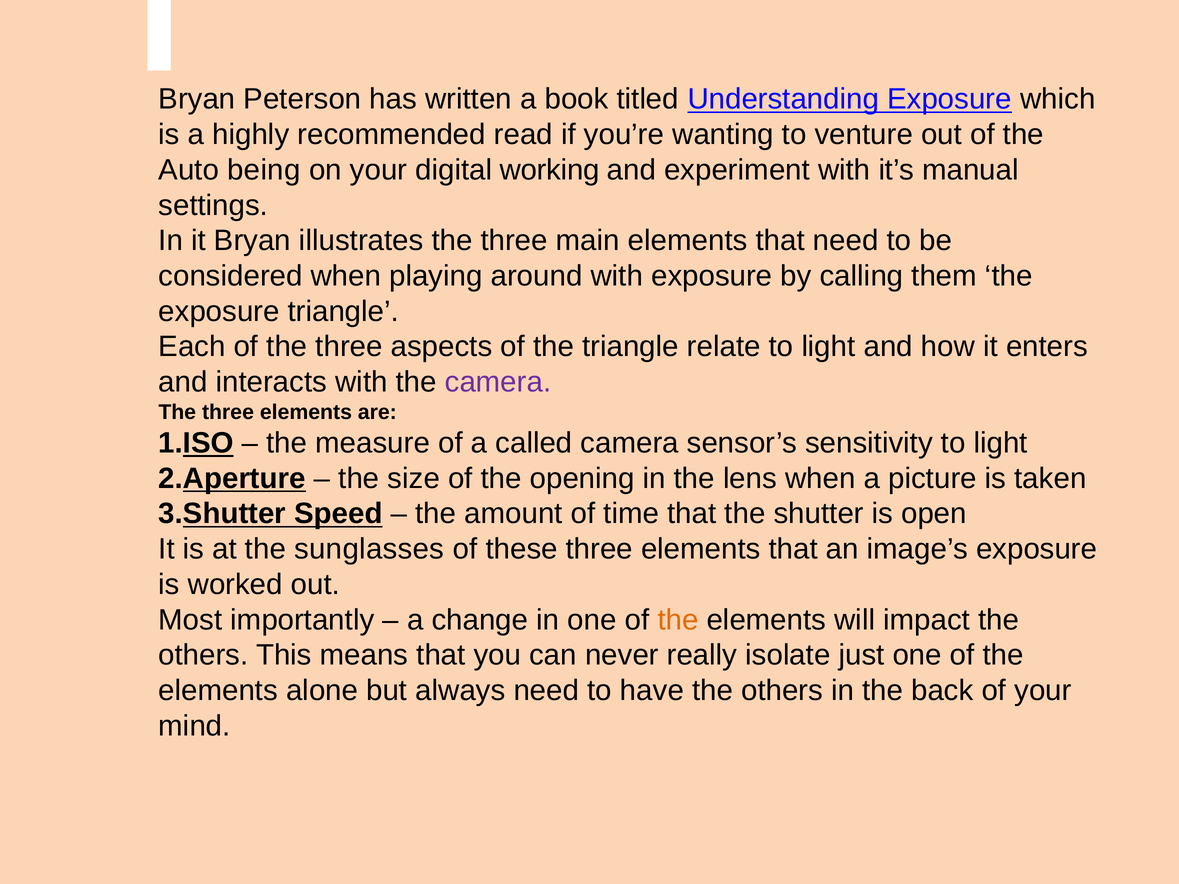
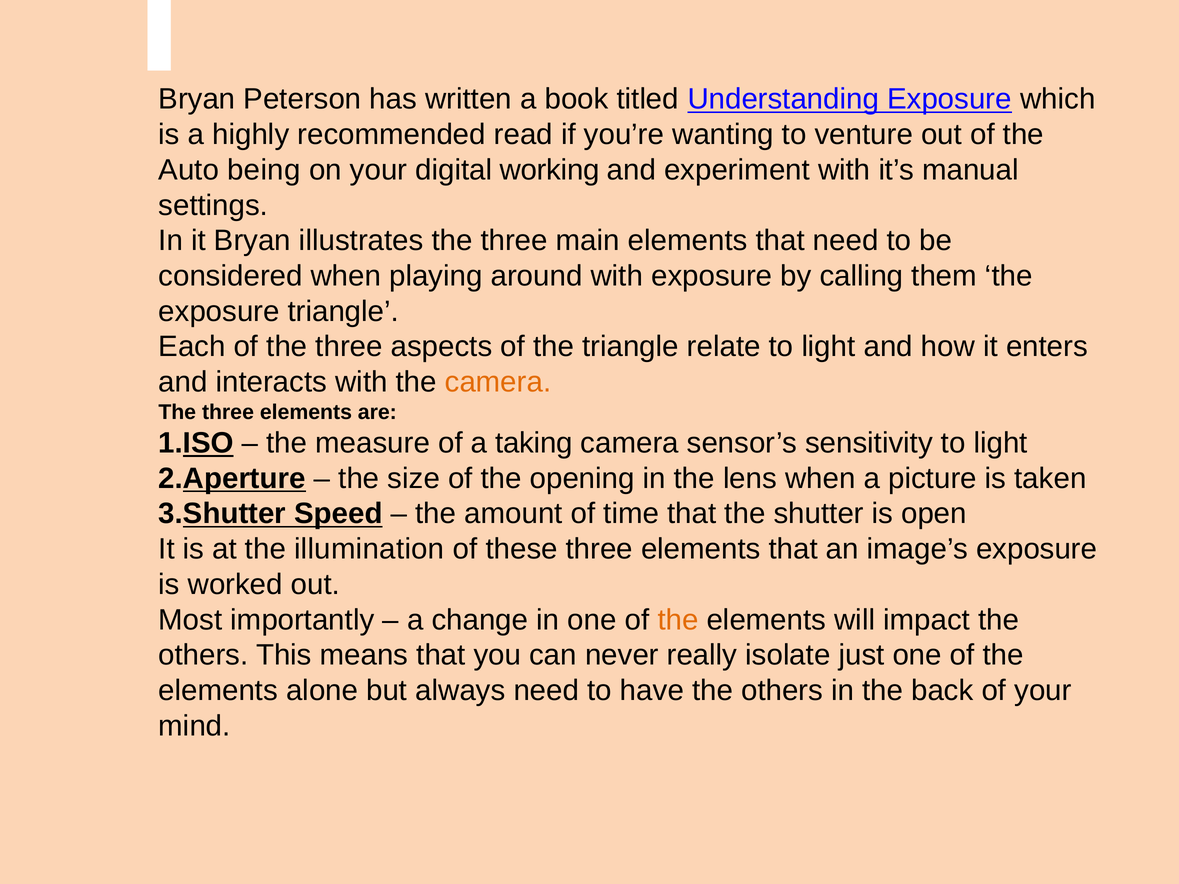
camera colour: purple -> orange (498, 382)
called: called -> taking (534, 443)
sunglasses: sunglasses -> illumination (369, 549)
